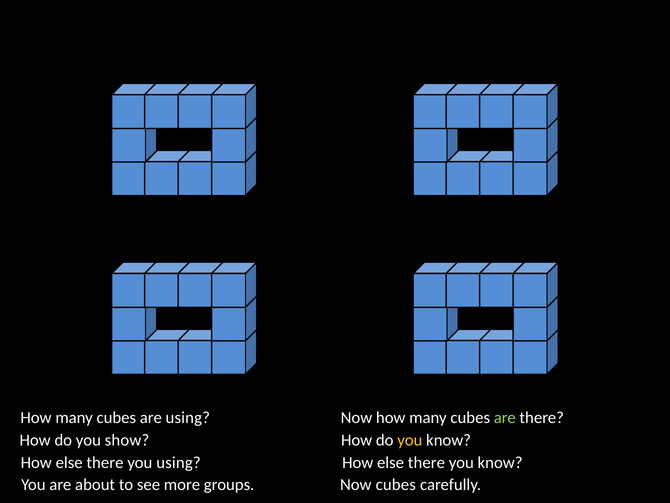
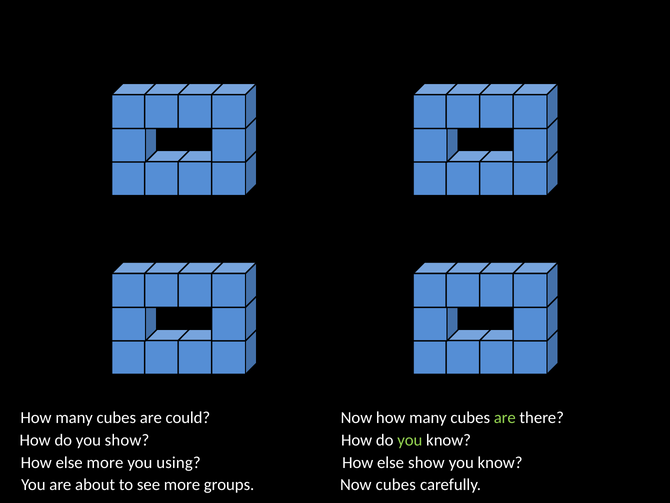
are using: using -> could (188, 417)
you colour: yellow -> light green (410, 440)
there: there -> more (105, 462)
there: there -> show (426, 462)
